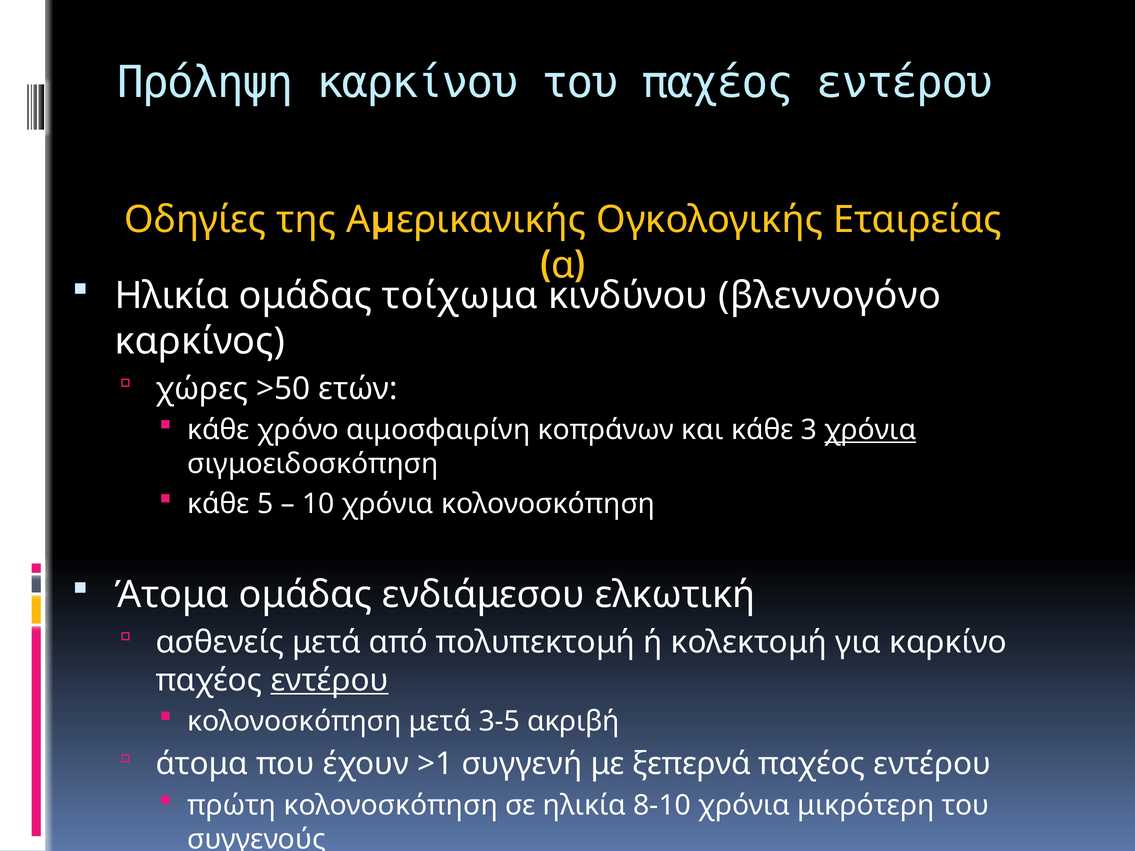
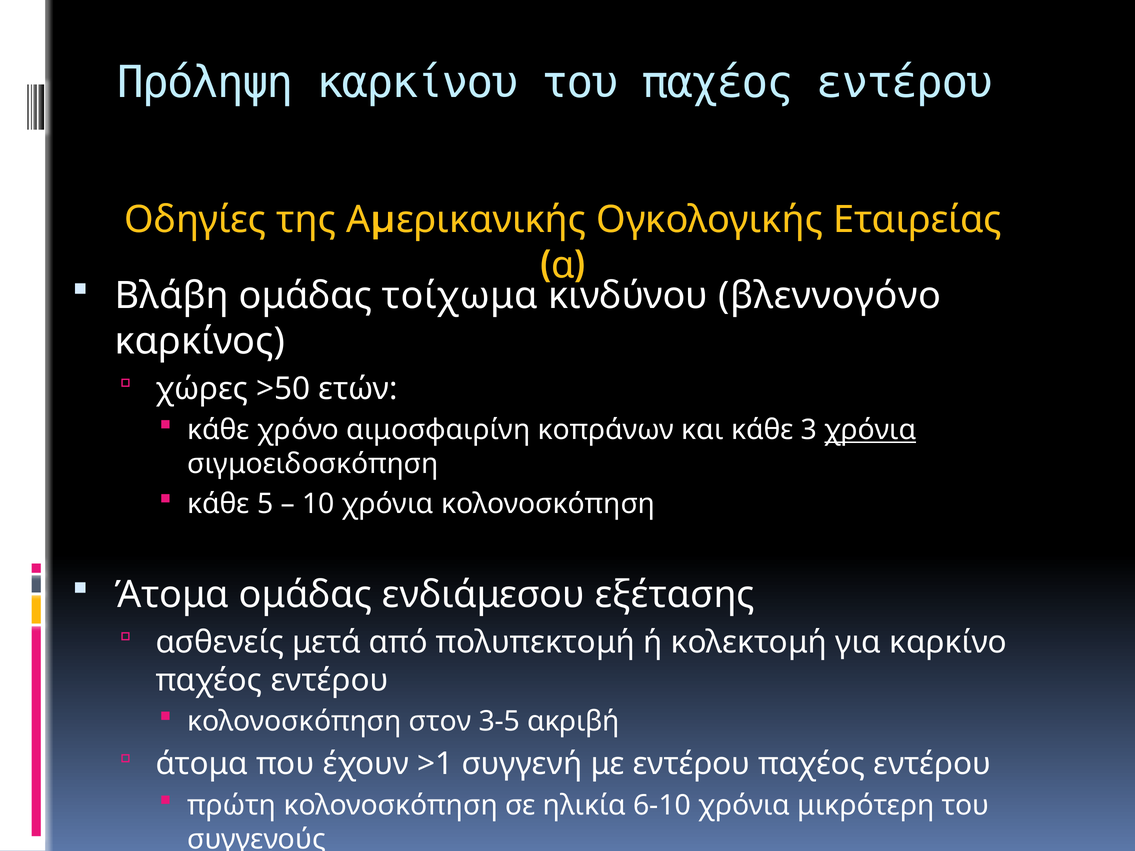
Ηλικία: Ηλικία -> Βλάβη (172, 296)
ελκωτική: ελκωτική -> εξέτασης (675, 595)
εντέρου underline: present -> none (330, 680)
κολονοσκόπηση μετά: μετά -> στον (440, 722)
με ξεπερνά: ξεπερνά -> εντέρου (691, 764)
8-10: 8-10 -> 6-10 (662, 806)
